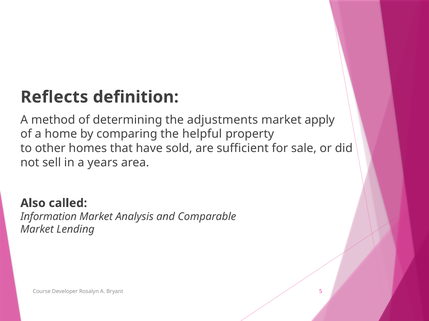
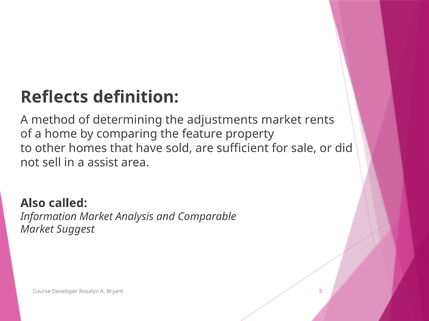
apply: apply -> rents (320, 120)
helpful: helpful -> feature (202, 134)
years: years -> assist (103, 163)
Lending: Lending -> Suggest (76, 230)
